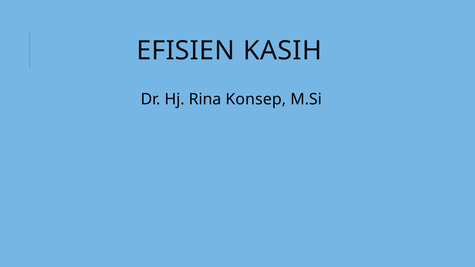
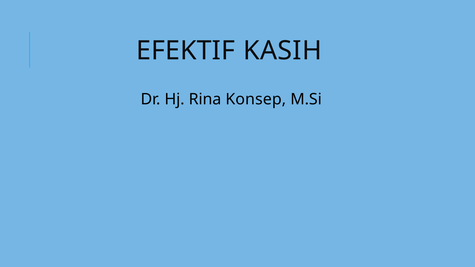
EFISIEN: EFISIEN -> EFEKTIF (186, 51)
